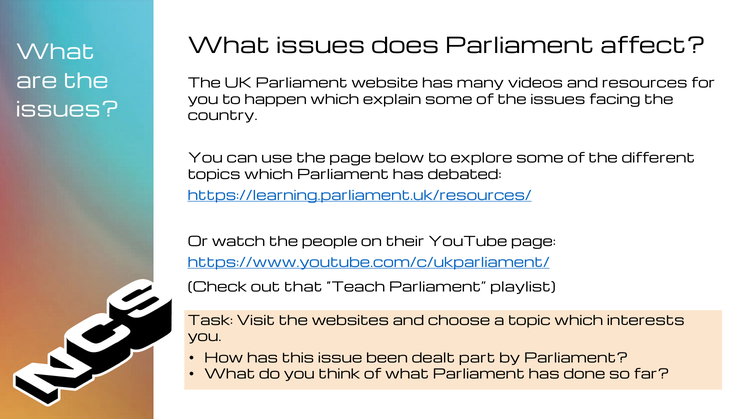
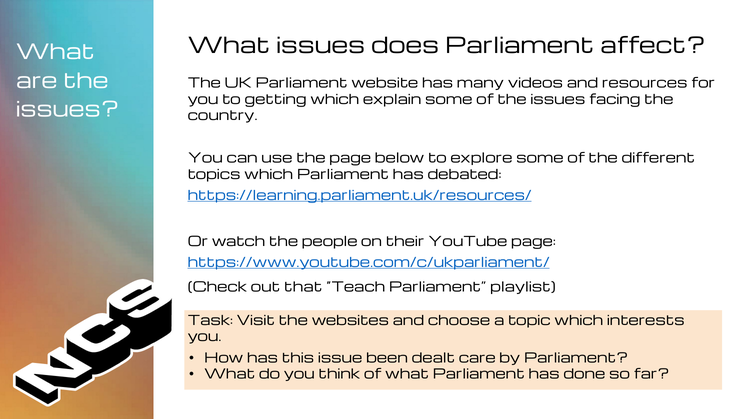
happen: happen -> getting (276, 100)
part: part -> care (477, 358)
